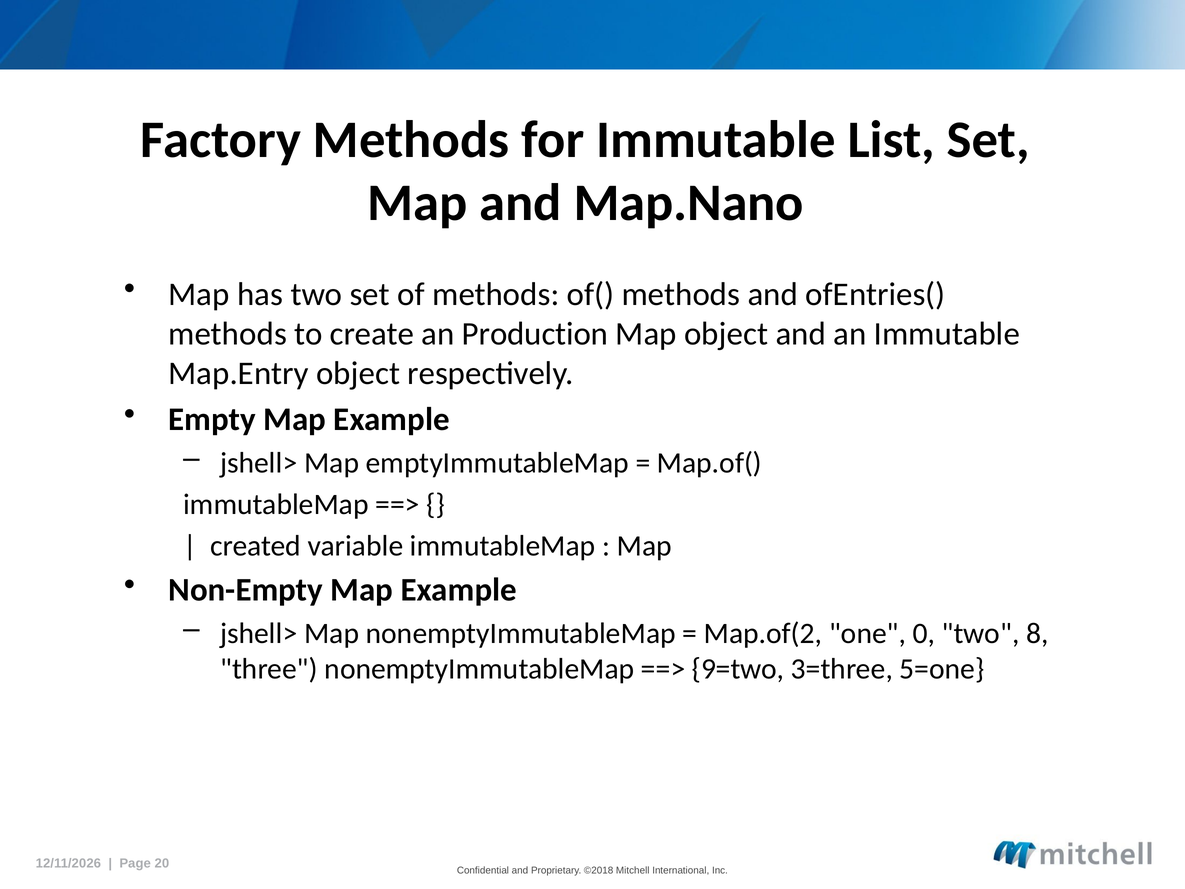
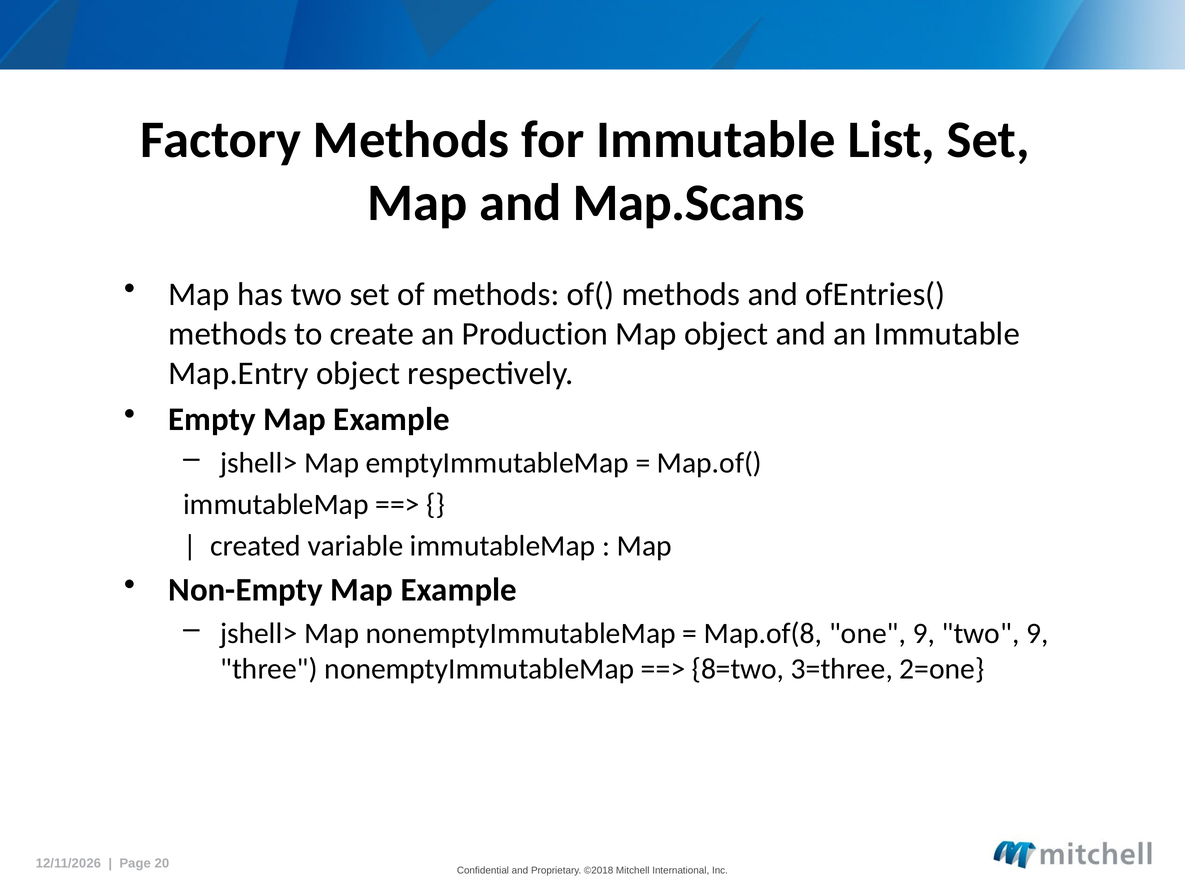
Map.Nano: Map.Nano -> Map.Scans (689, 203)
Map.of(2: Map.of(2 -> Map.of(8 (763, 633)
one 0: 0 -> 9 (924, 633)
two 8: 8 -> 9 (1037, 633)
9=two: 9=two -> 8=two (738, 669)
5=one: 5=one -> 2=one (942, 669)
